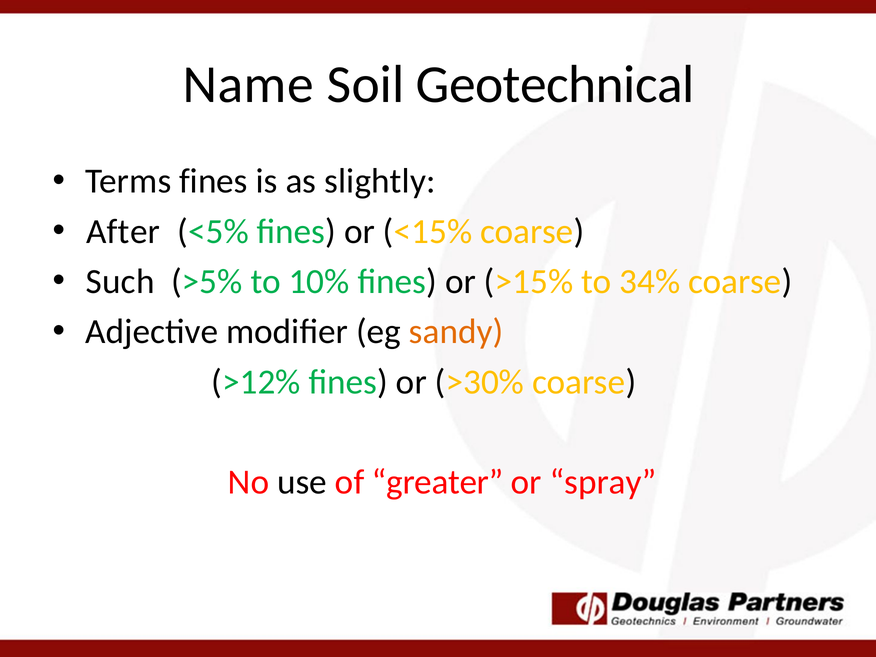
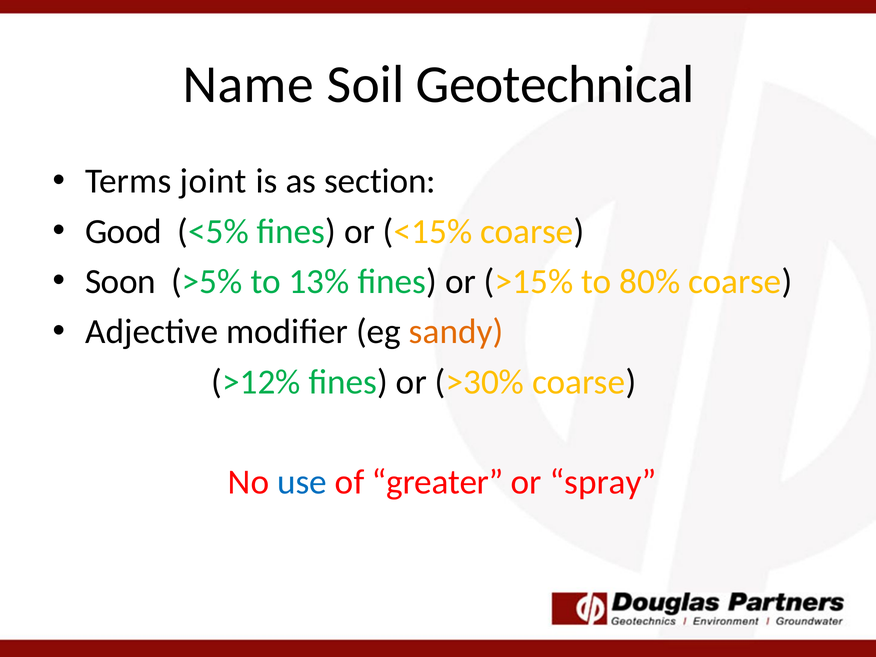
Terms fines: fines -> joint (213, 181)
slightly: slightly -> section (380, 181)
After: After -> Good (124, 231)
Such: Such -> Soon (120, 282)
10%: 10% -> 13% (319, 282)
34%: 34% -> 80% (650, 282)
use colour: black -> blue (302, 482)
